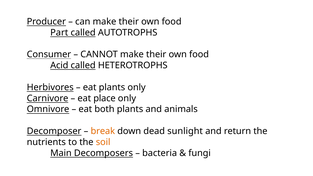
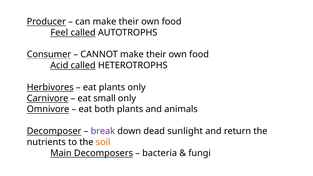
Part: Part -> Feel (59, 33)
place: place -> small (105, 98)
break colour: orange -> purple (103, 131)
